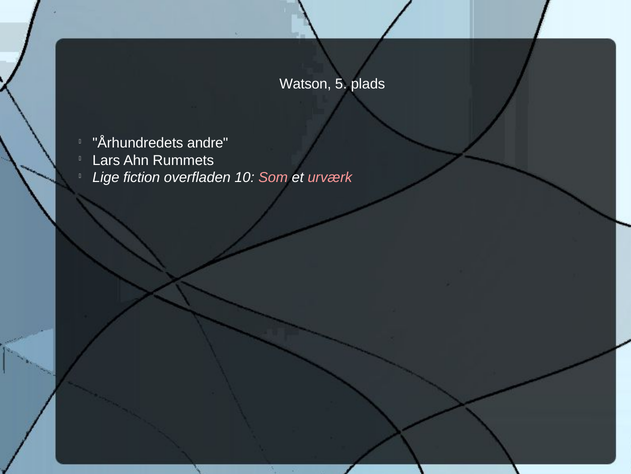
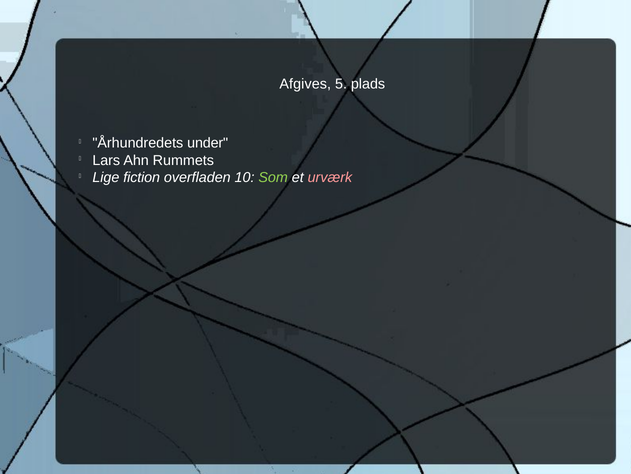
Watson: Watson -> Afgives (305, 84)
andre: andre -> under (208, 143)
Som colour: pink -> light green (273, 177)
